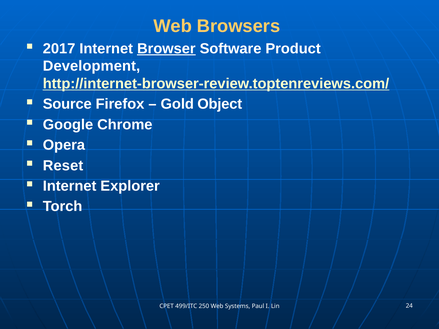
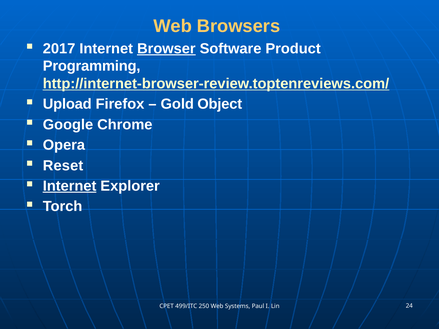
Development: Development -> Programming (92, 66)
Source: Source -> Upload (67, 104)
Internet underline: none -> present (70, 186)
